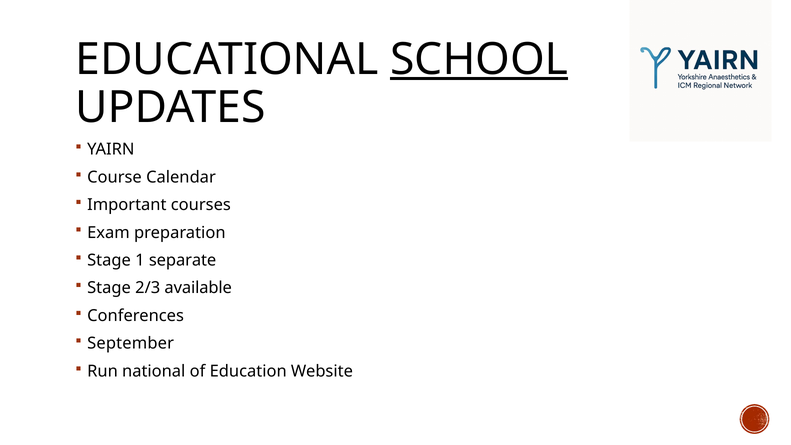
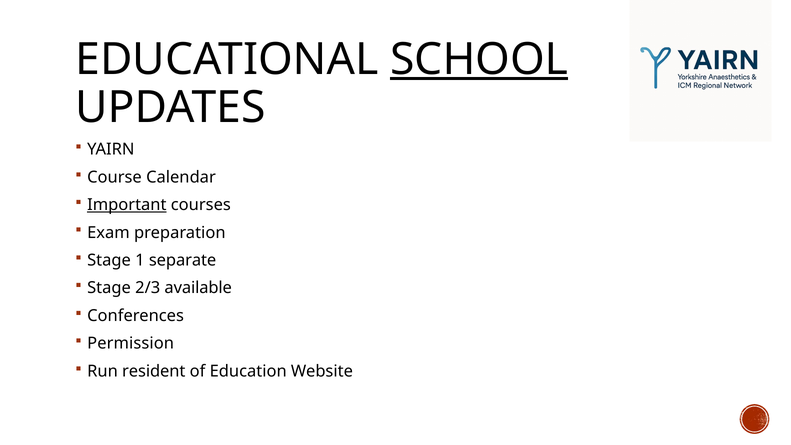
Important underline: none -> present (127, 205)
September: September -> Permission (131, 343)
national: national -> resident (154, 371)
